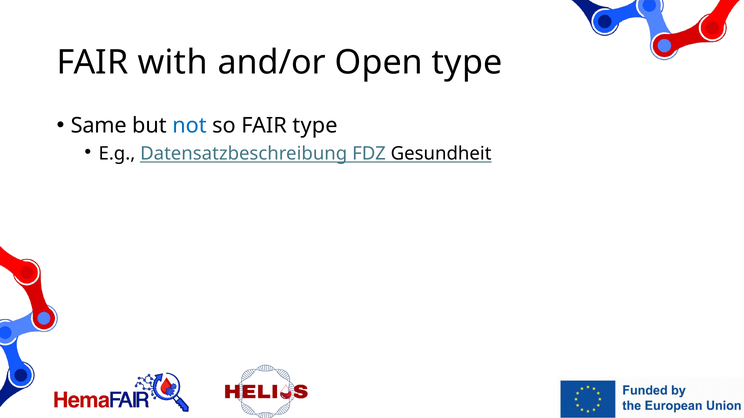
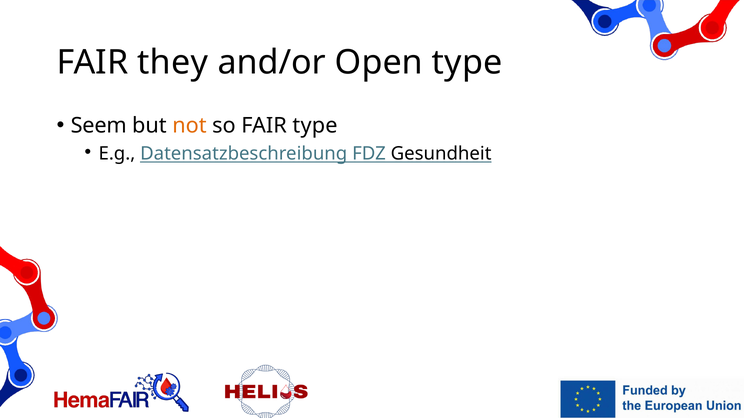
with: with -> they (173, 62)
Same: Same -> Seem (99, 126)
not colour: blue -> orange (189, 126)
